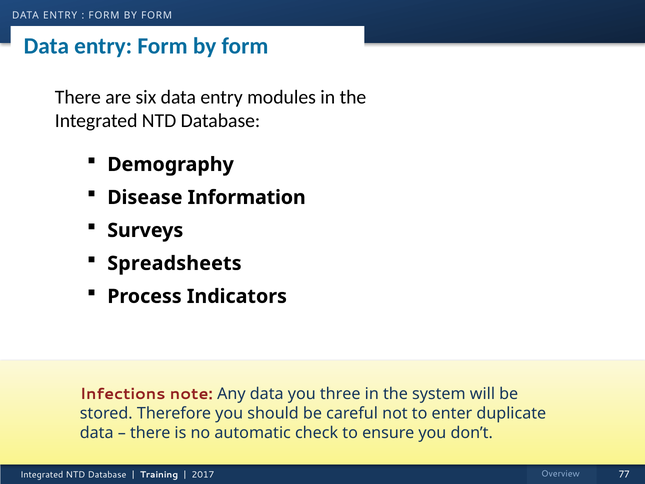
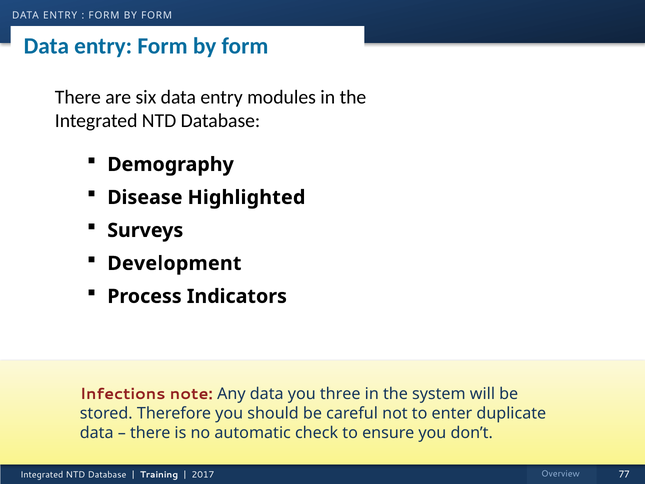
Information: Information -> Highlighted (246, 197)
Spreadsheets: Spreadsheets -> Development (174, 263)
